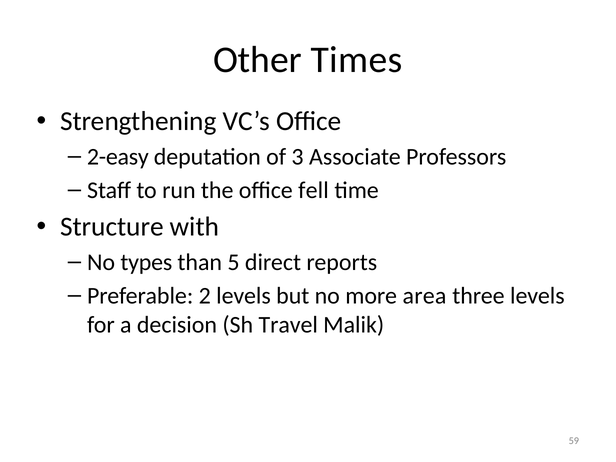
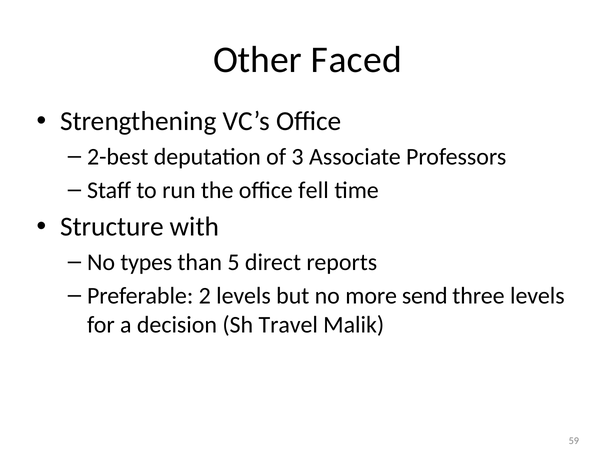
Times: Times -> Faced (356, 60)
2-easy: 2-easy -> 2-best (118, 157)
area: area -> send (425, 296)
